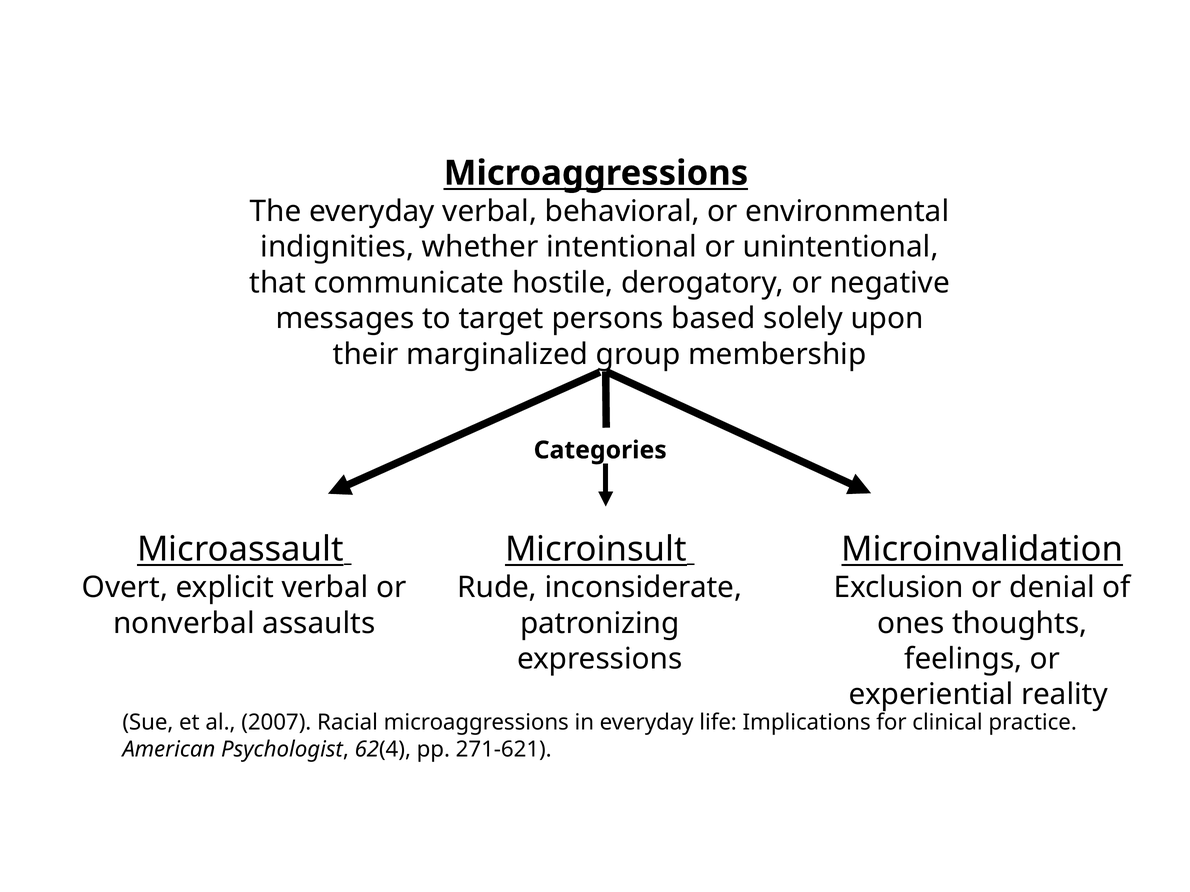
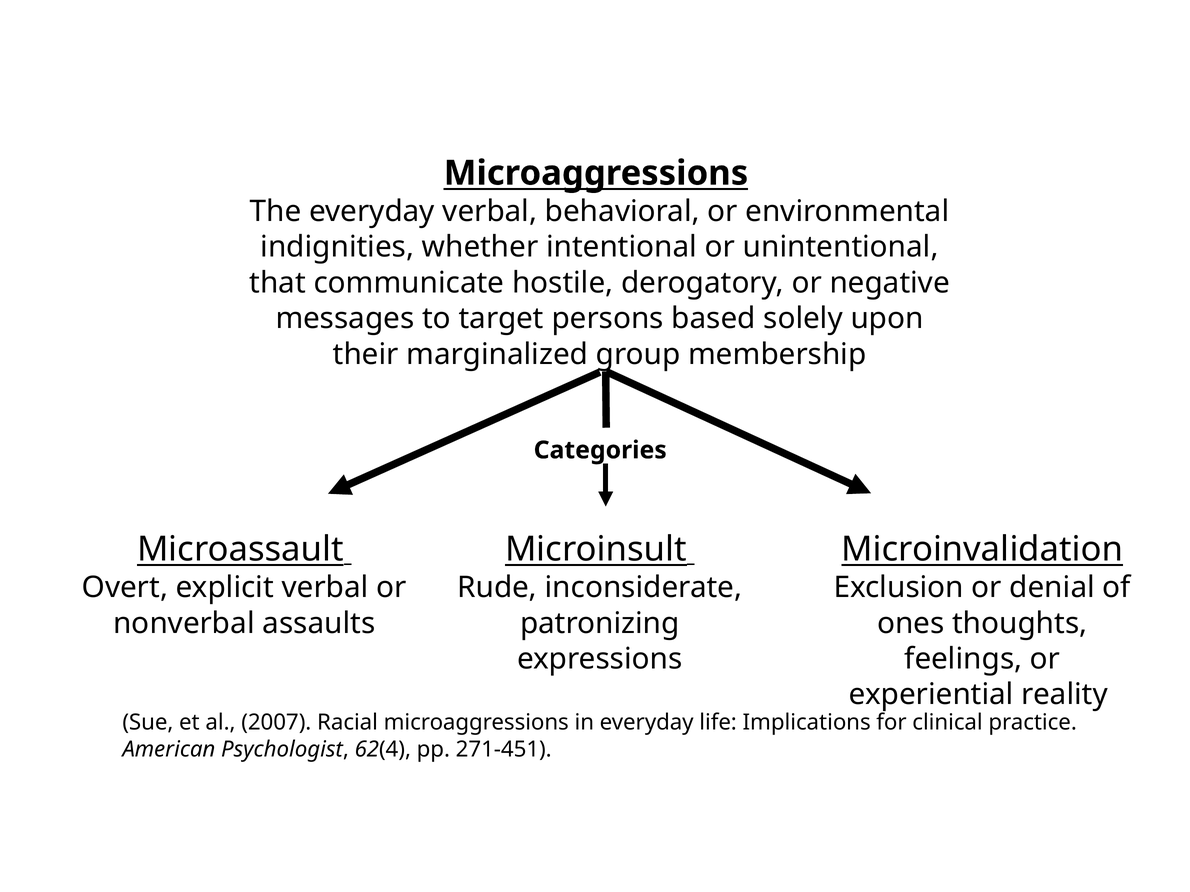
271-621: 271-621 -> 271-451 (504, 750)
